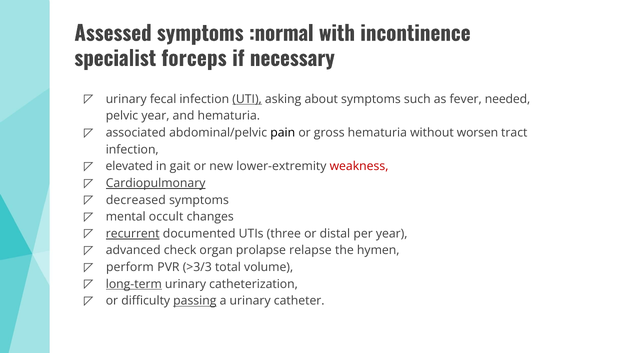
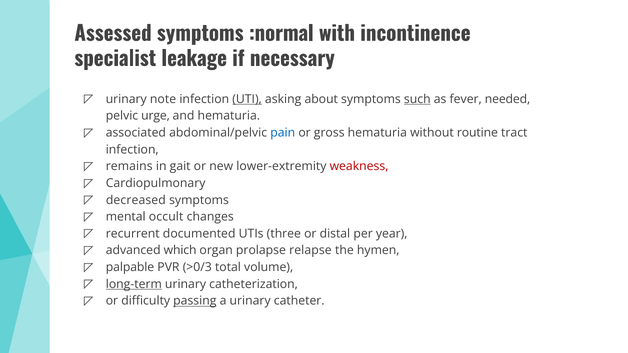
forceps: forceps -> leakage (194, 59)
fecal: fecal -> note (163, 99)
such underline: none -> present (417, 99)
pelvic year: year -> urge (156, 116)
pain colour: black -> blue (283, 133)
worsen: worsen -> routine (477, 133)
elevated: elevated -> remains (129, 166)
Cardiopulmonary underline: present -> none (156, 183)
recurrent underline: present -> none (133, 234)
check: check -> which (180, 251)
perform: perform -> palpable (130, 267)
>3/3: >3/3 -> >0/3 (197, 267)
